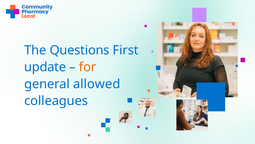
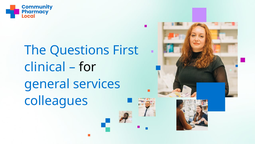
update: update -> clinical (45, 67)
for colour: orange -> black (88, 67)
allowed: allowed -> services (97, 84)
